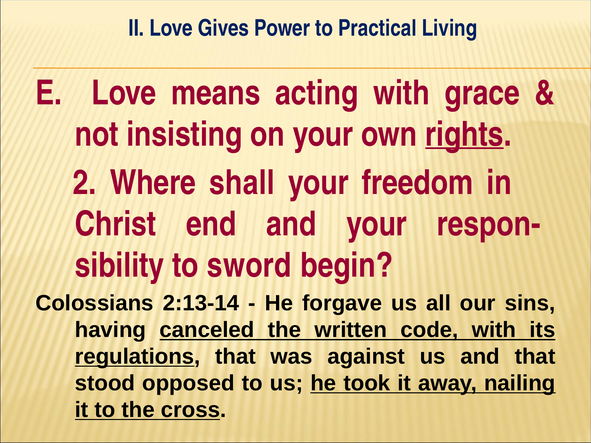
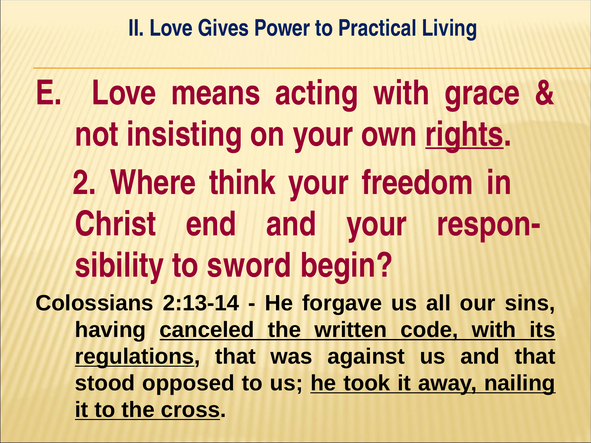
shall: shall -> think (242, 183)
